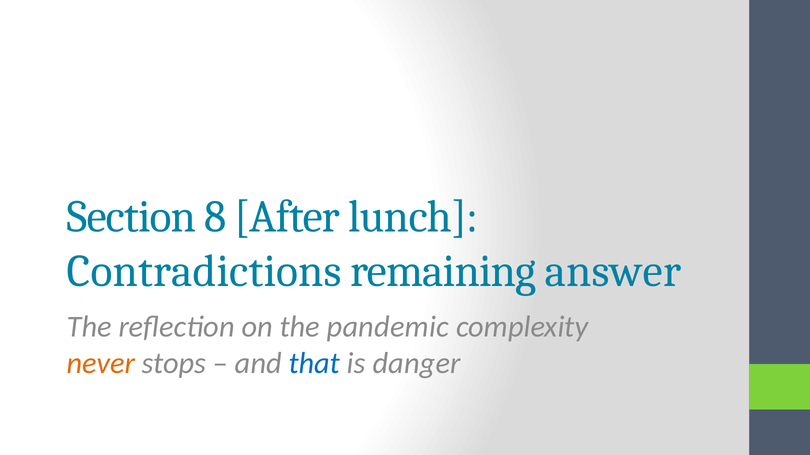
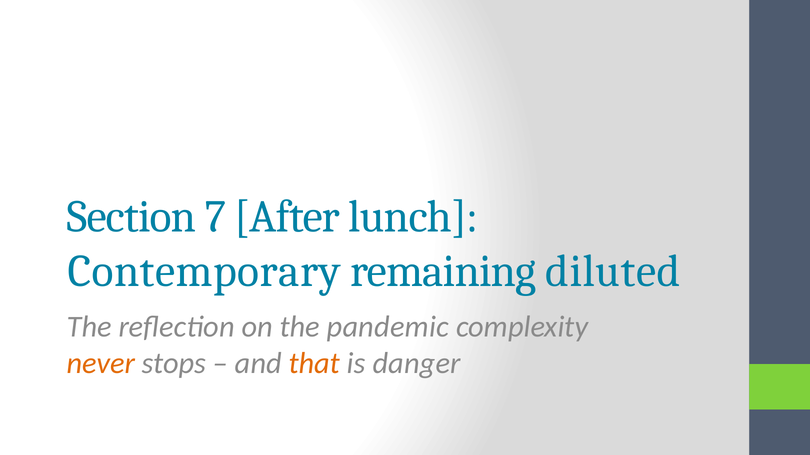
8: 8 -> 7 (215, 217)
Contradictions: Contradictions -> Contemporary (204, 272)
answer: answer -> diluted (613, 272)
that colour: blue -> orange (314, 364)
